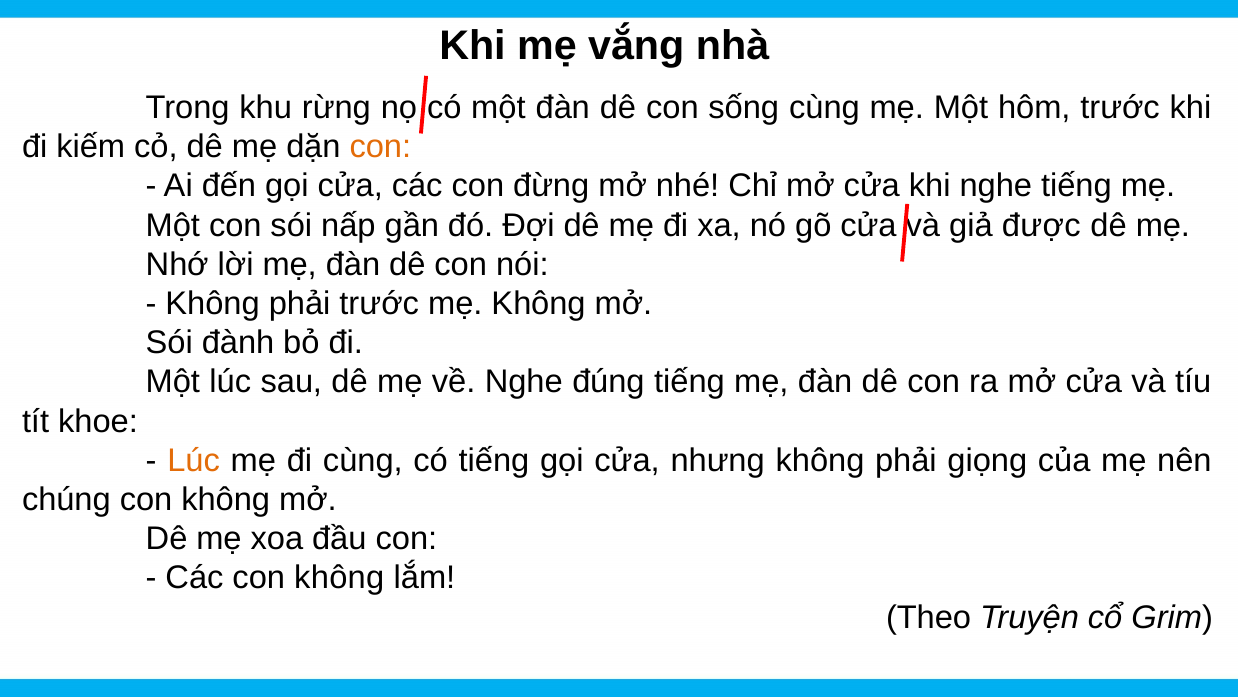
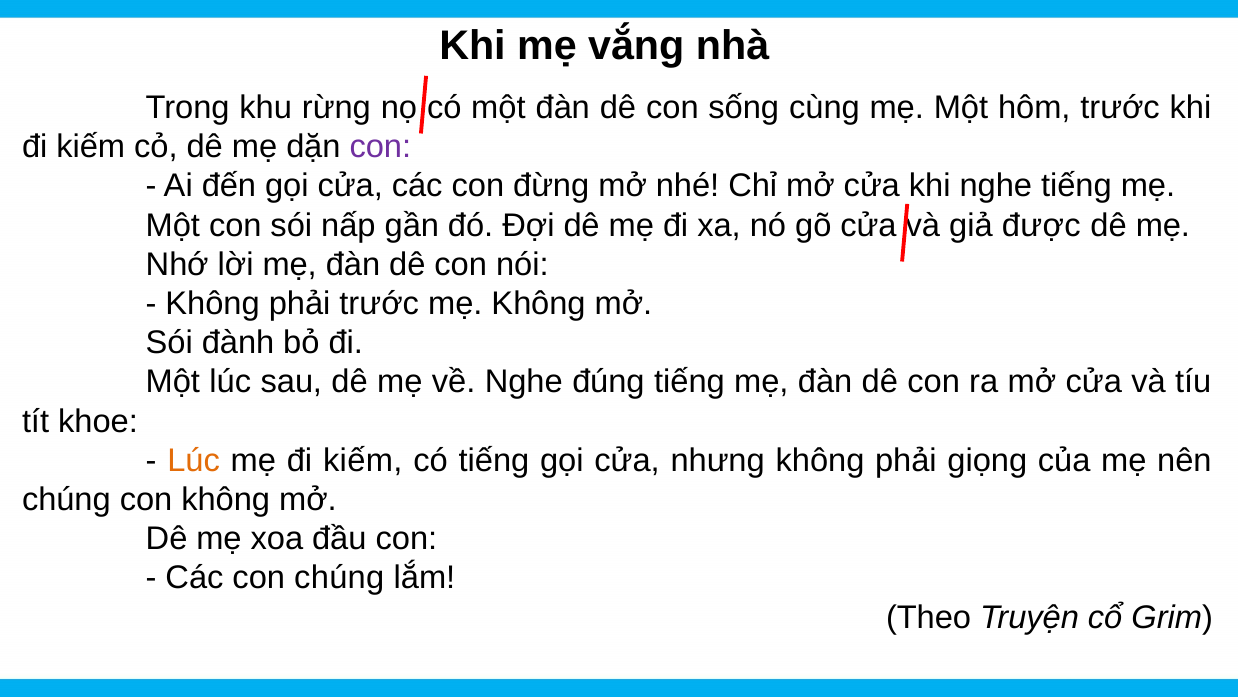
con colour: orange -> purple (380, 147)
mẹ đi cùng: cùng -> kiếm (363, 460)
Các con không: không -> chúng (339, 578)
